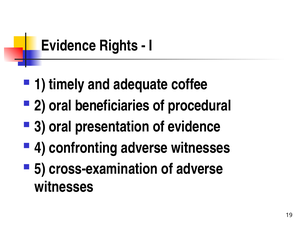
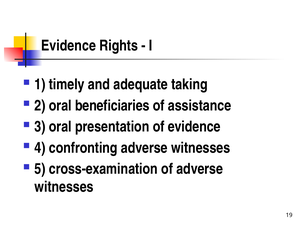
coffee: coffee -> taking (189, 85)
procedural: procedural -> assistance (200, 106)
